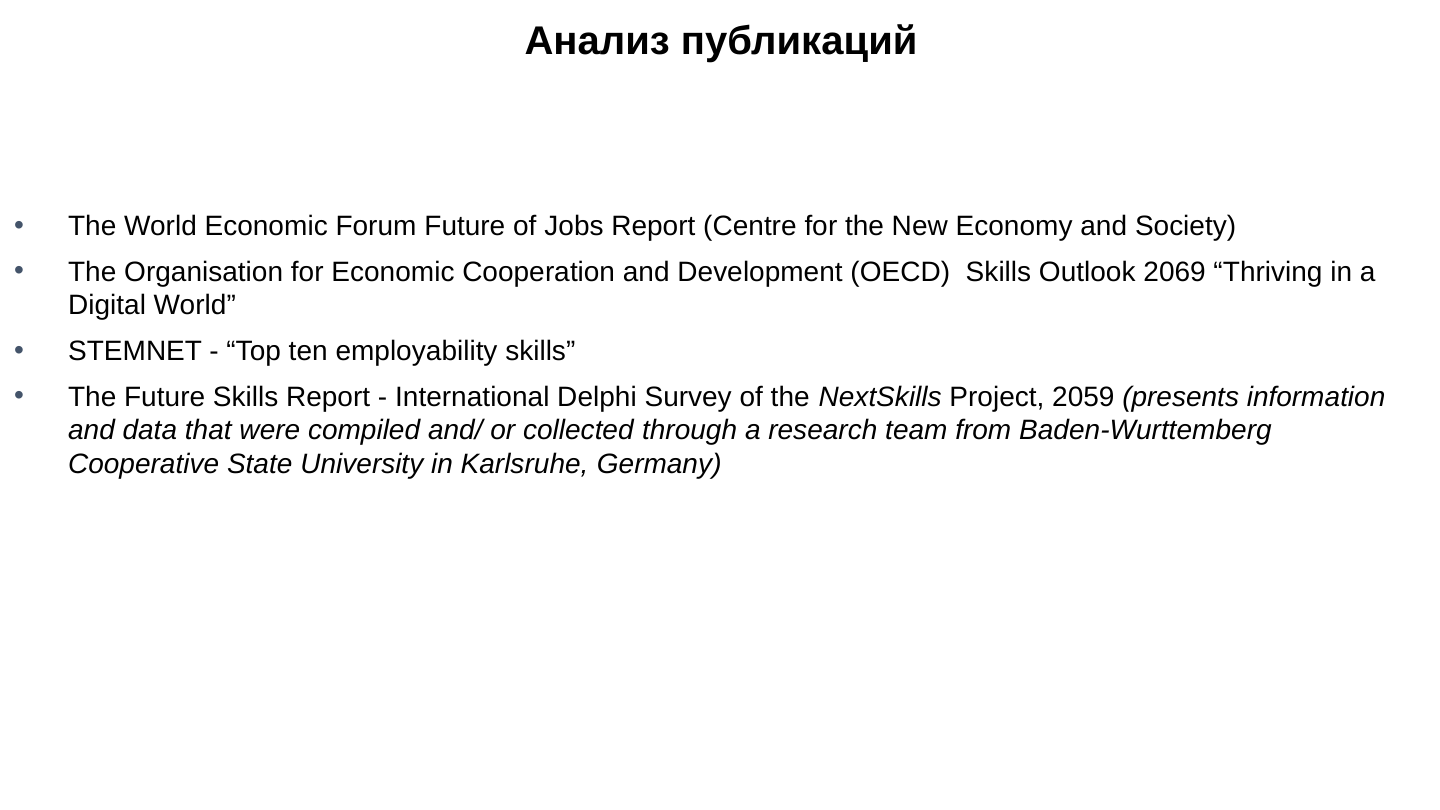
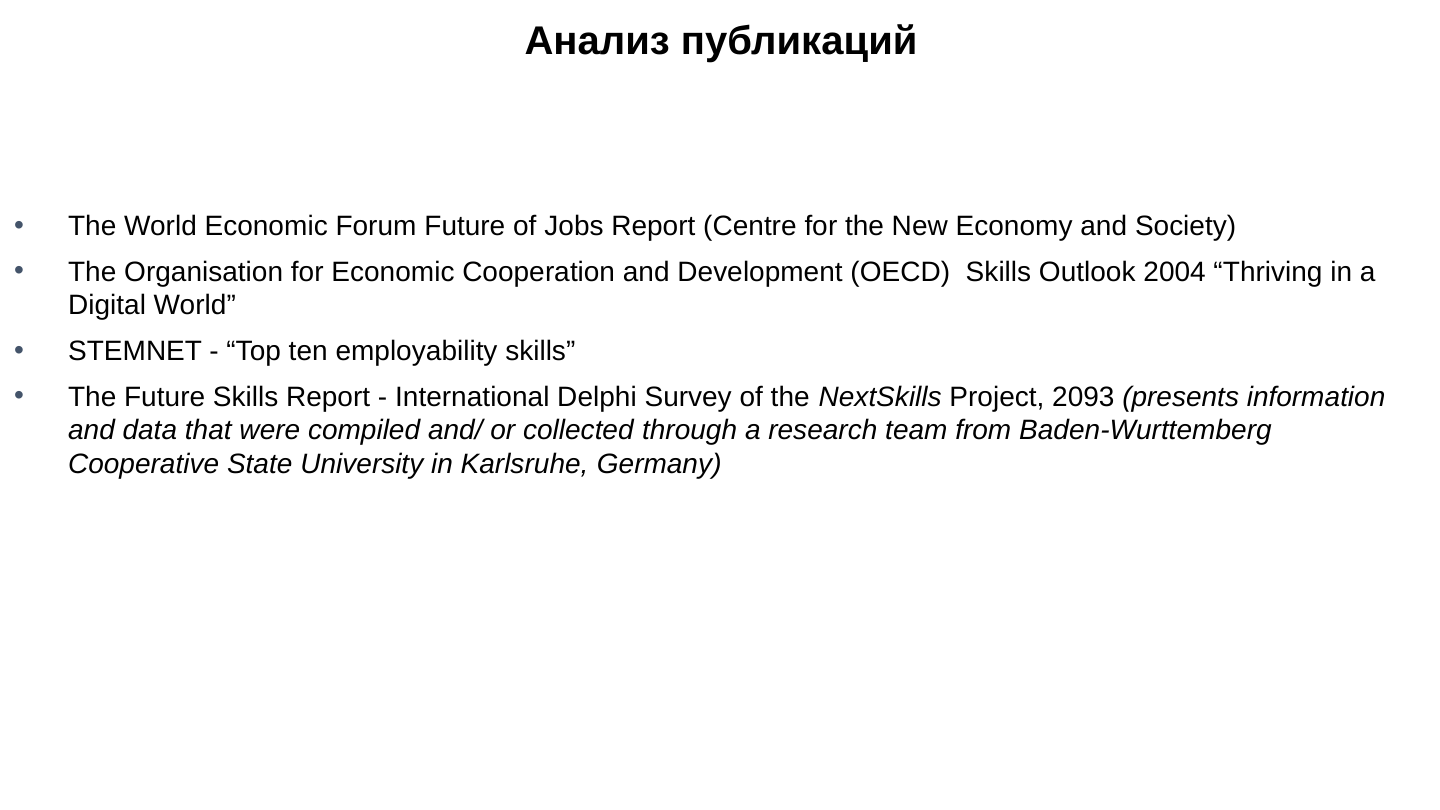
2069: 2069 -> 2004 (1175, 272)
2059: 2059 -> 2093 (1083, 397)
